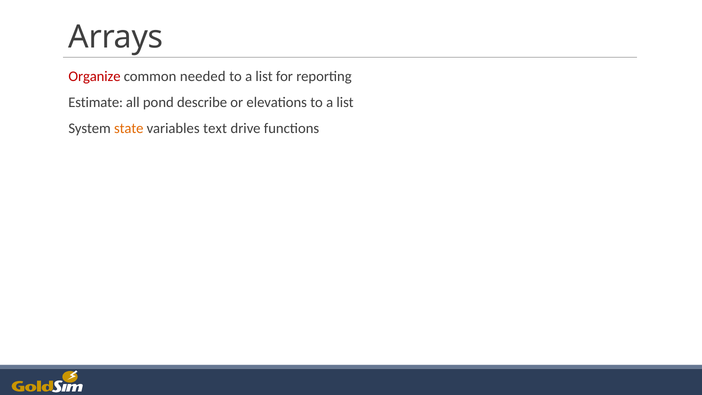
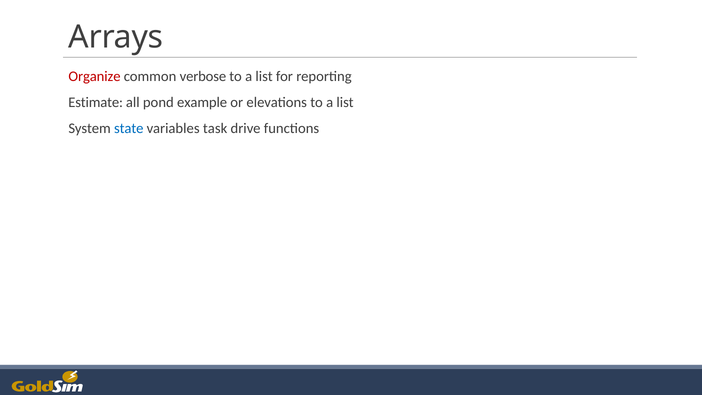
needed: needed -> verbose (203, 76)
describe: describe -> example (202, 102)
state colour: orange -> blue (129, 128)
text: text -> task (215, 128)
